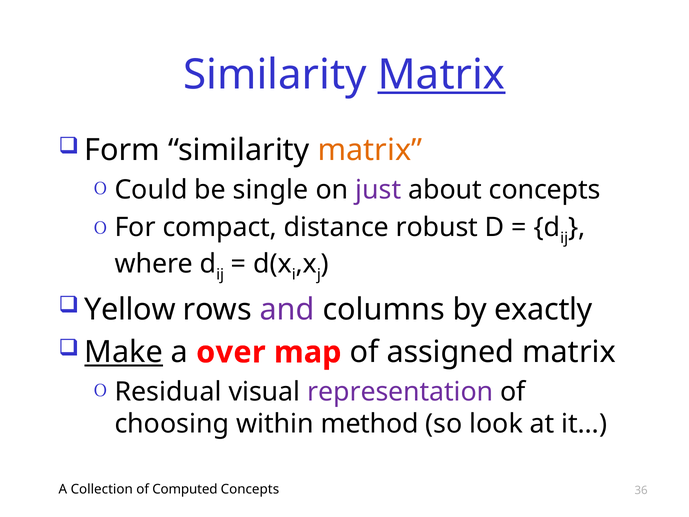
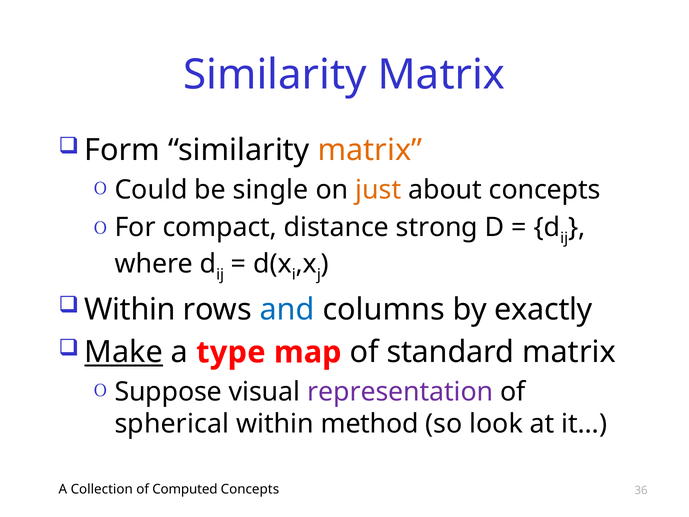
Matrix underline: present -> none (441, 75)
just colour: purple -> orange (378, 190)
robust: robust -> strong (437, 227)
Yellow: Yellow -> Within (130, 309)
and colour: purple -> blue (287, 309)
over: over -> type (231, 352)
assigned: assigned -> standard (450, 352)
Residual: Residual -> Suppose (168, 392)
choosing: choosing -> spherical (172, 424)
